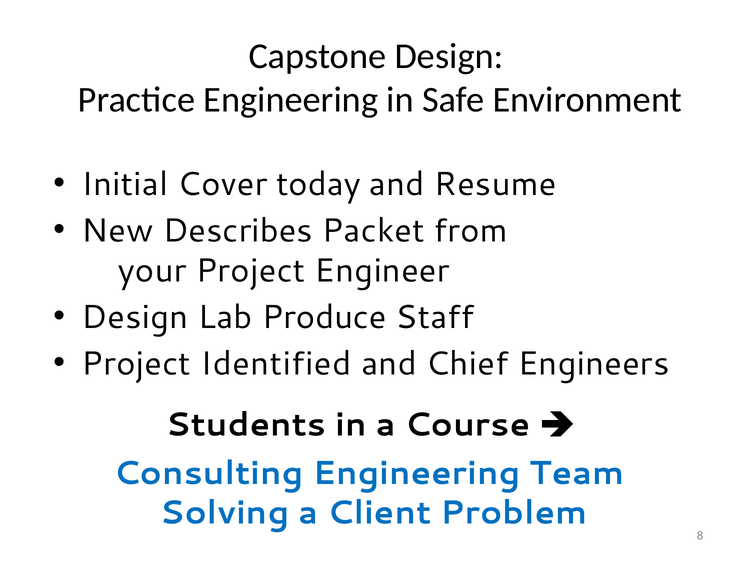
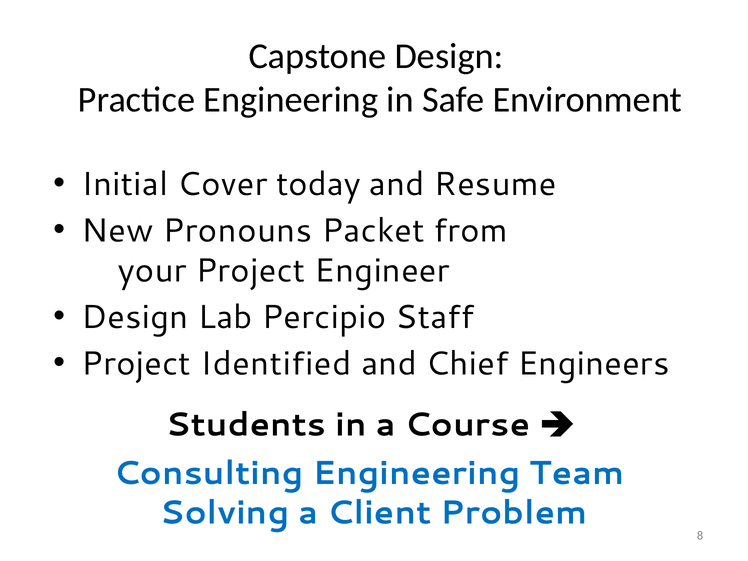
Describes: Describes -> Pronouns (237, 231)
Produce: Produce -> Percipio (324, 317)
